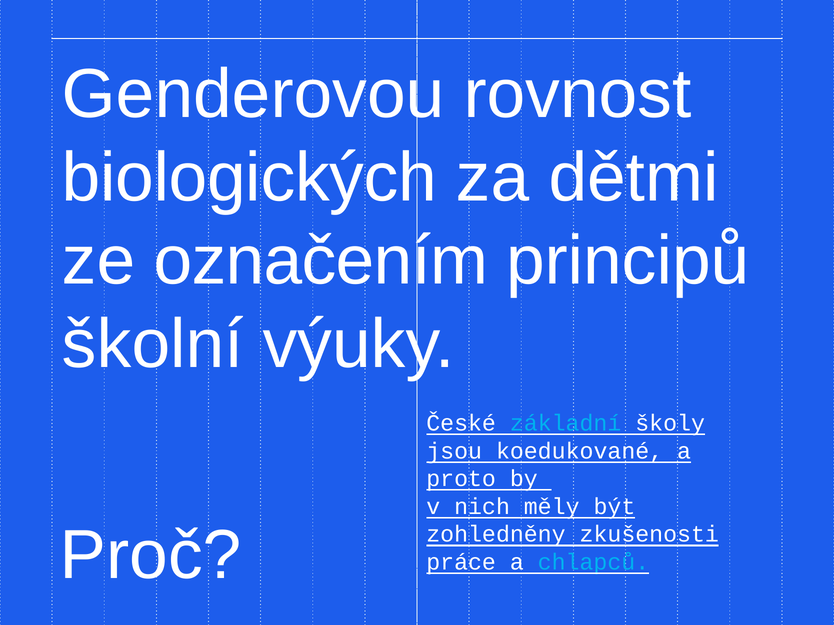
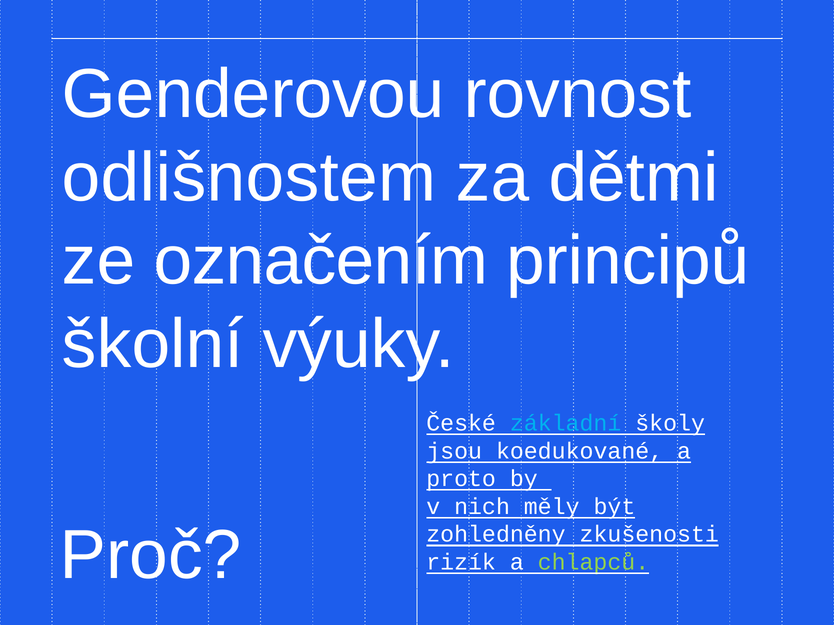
biologických: biologických -> odlišnostem (249, 178)
práce: práce -> rizík (461, 562)
chlapců colour: light blue -> light green (593, 562)
